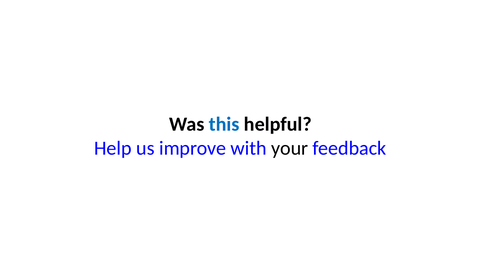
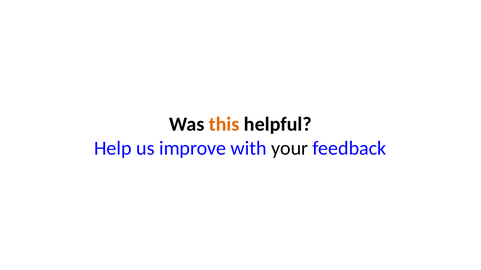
this colour: blue -> orange (224, 124)
